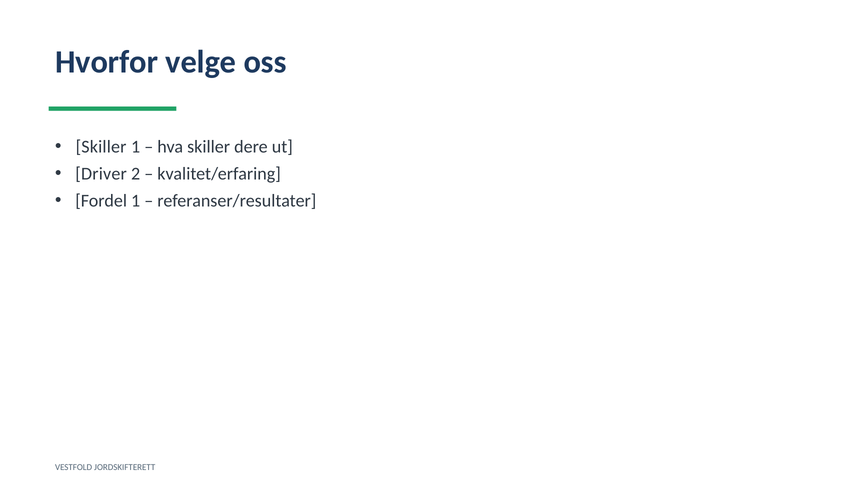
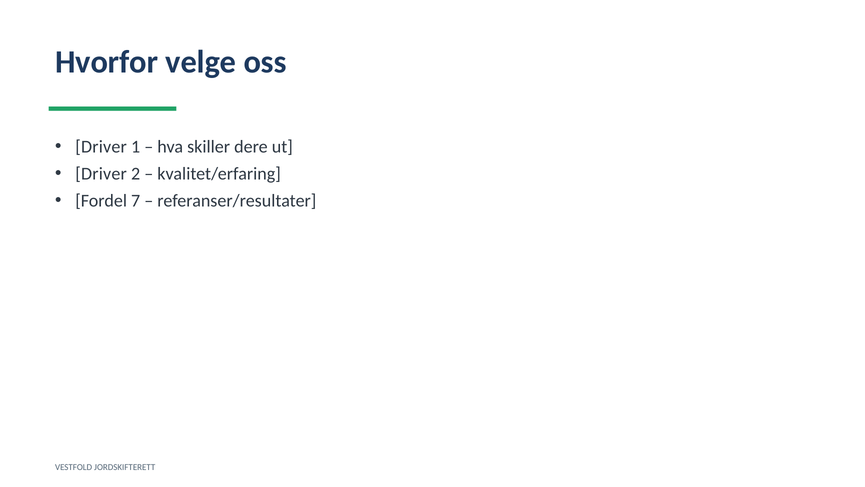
Skiller: Skiller -> Driver (101, 147)
Fordel 1: 1 -> 7 (136, 201)
